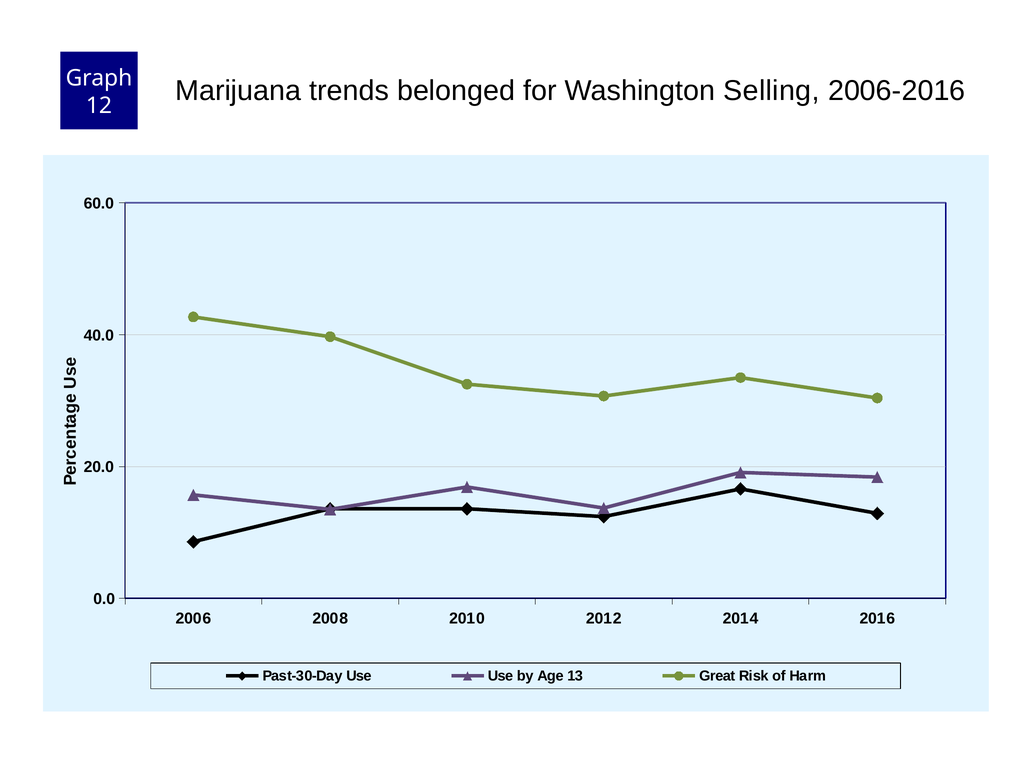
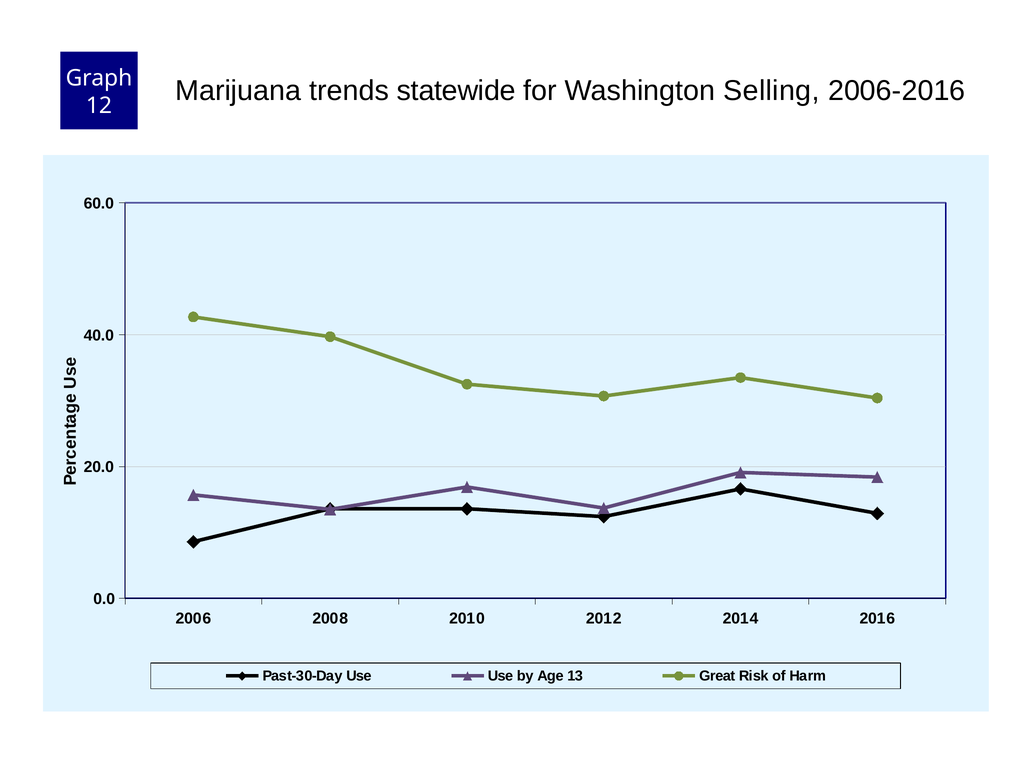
belonged: belonged -> statewide (456, 91)
